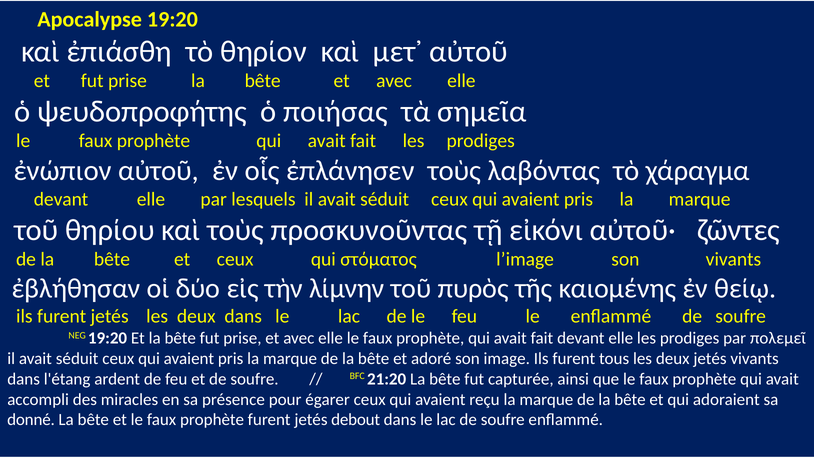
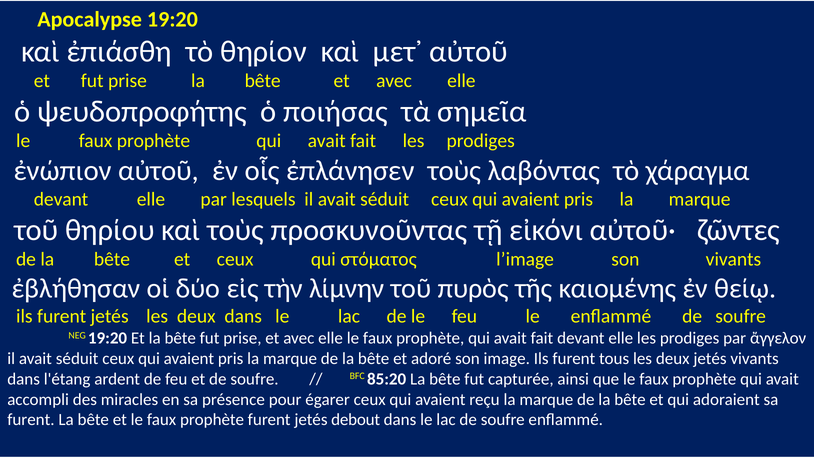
πολεμεῖ: πολεμεῖ -> ἄγγελον (778, 338)
21:20: 21:20 -> 85:20 (387, 379)
donné: donné -> furent (31, 420)
